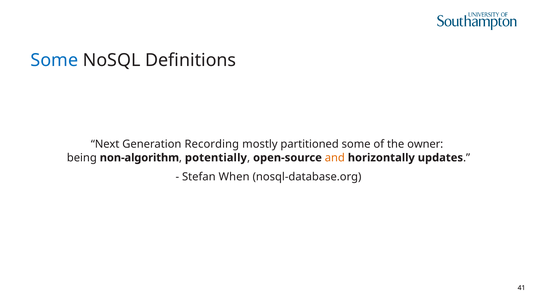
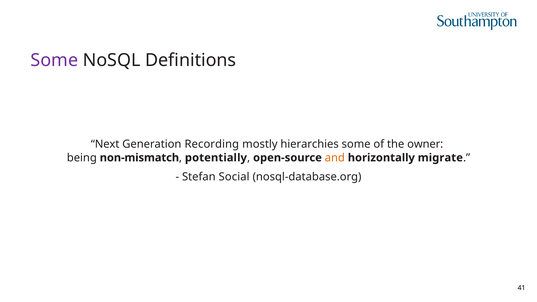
Some colour: blue -> purple (54, 60)
partitioned: partitioned -> hierarchies (310, 144)
non-algorithm: non-algorithm -> non-mismatch (139, 158)
updates: updates -> migrate (440, 158)
When: When -> Social (234, 177)
